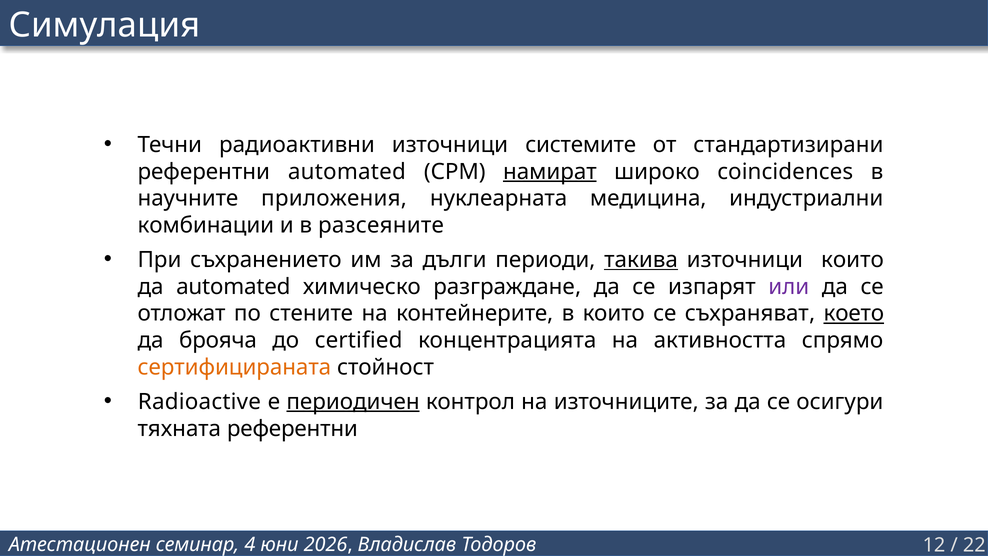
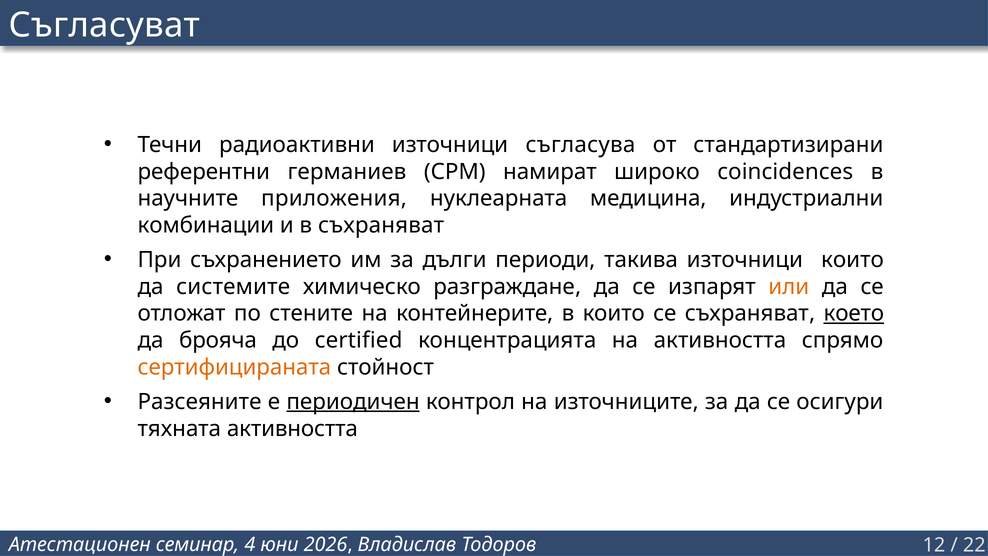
Симулация: Симулация -> Съгласуват (104, 25)
системите: системите -> съгласува (580, 145)
референтни automated: automated -> германиев (347, 172)
намират underline: present -> none (550, 172)
в разсеяните: разсеяните -> съхраняват (381, 225)
такива underline: present -> none (641, 260)
да automated: automated -> системите (233, 287)
или colour: purple -> orange (789, 287)
Radioactive: Radioactive -> Разсеяните (200, 402)
тяхната референтни: референтни -> активността (292, 428)
